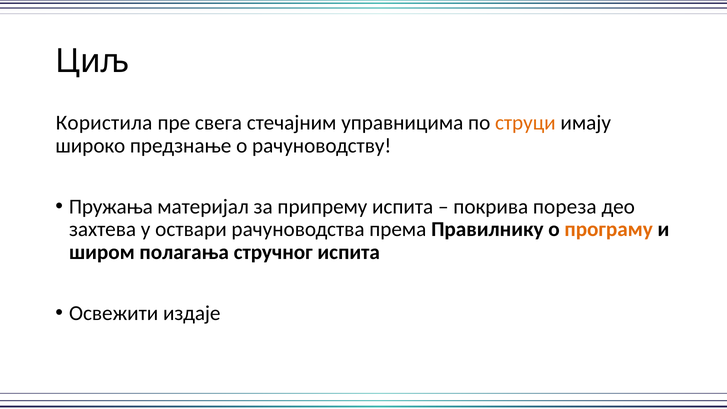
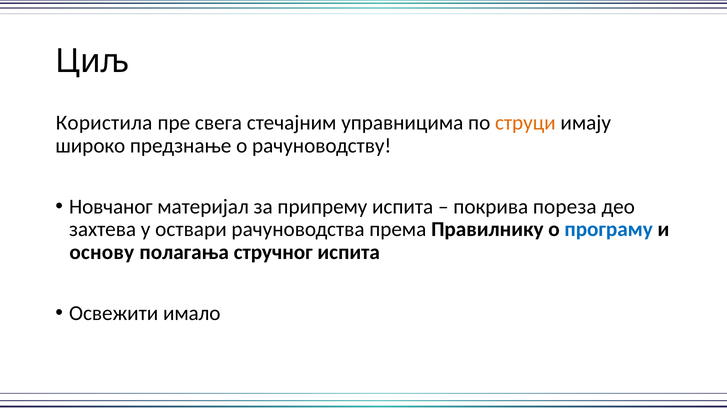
Пружања: Пружања -> Новчаног (111, 207)
програму colour: orange -> blue (609, 229)
широм: широм -> основу (102, 252)
издаје: издаје -> имало (192, 313)
